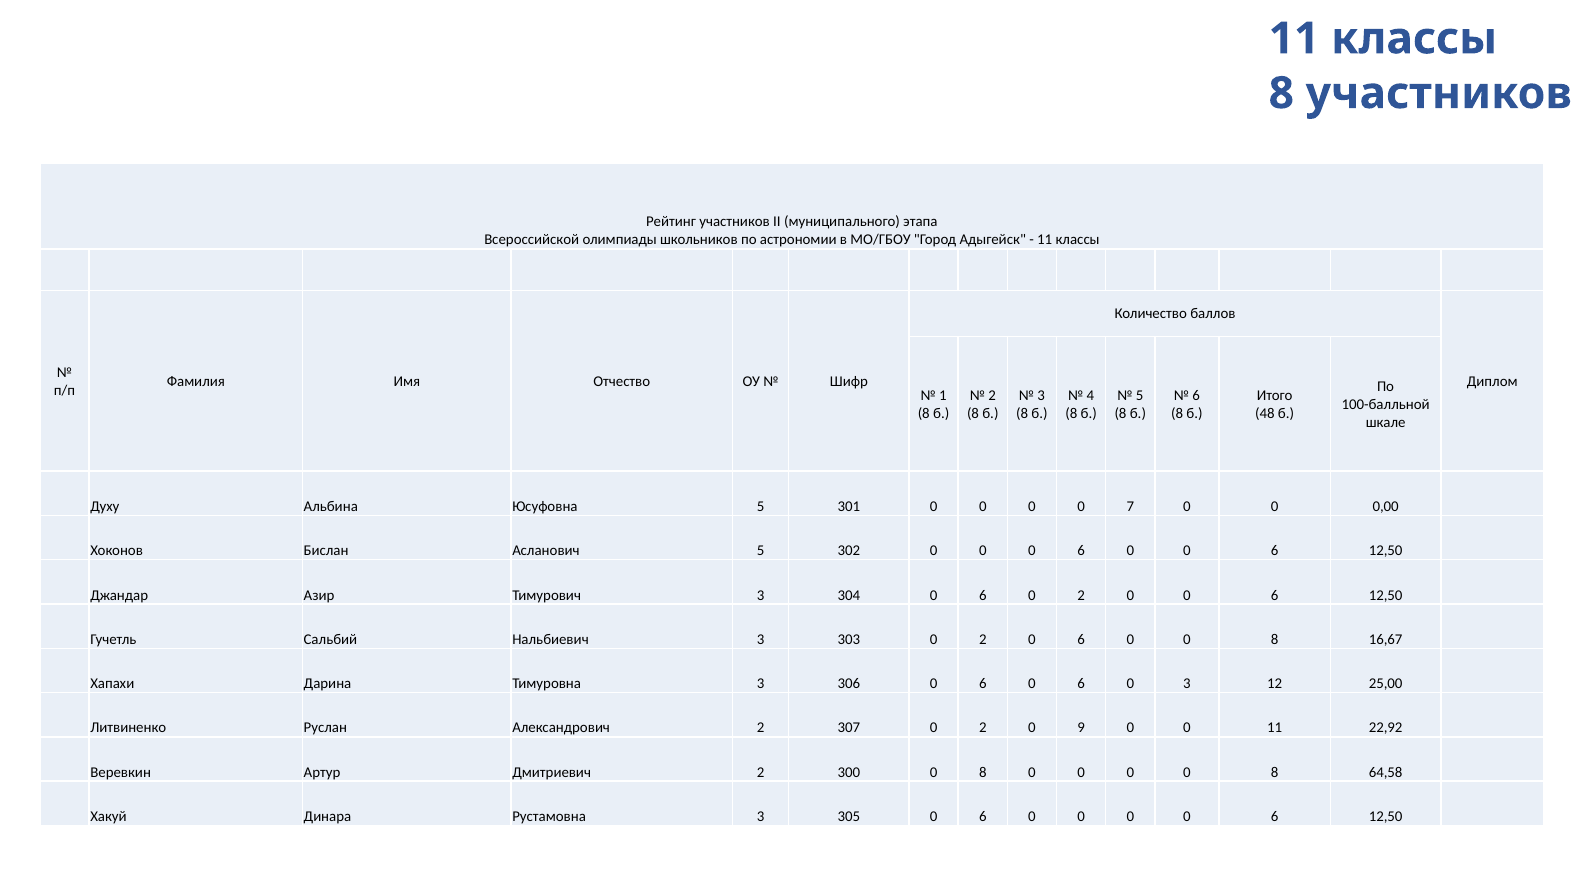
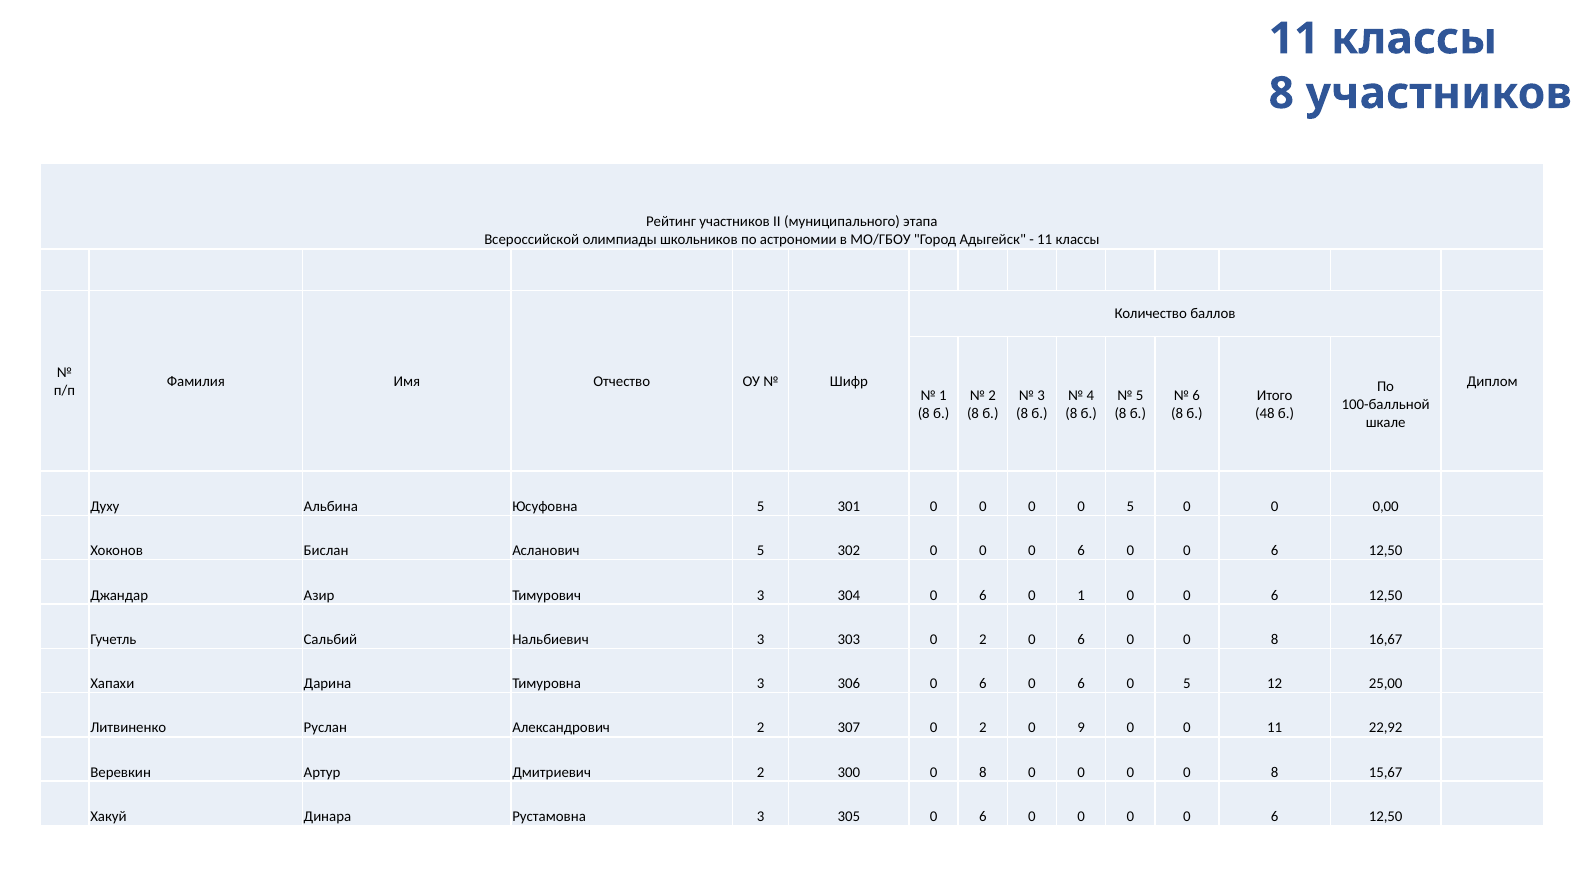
0 0 7: 7 -> 5 (1130, 507)
6 0 2: 2 -> 1 (1081, 595)
6 0 3: 3 -> 5 (1187, 684)
64,58: 64,58 -> 15,67 (1386, 772)
